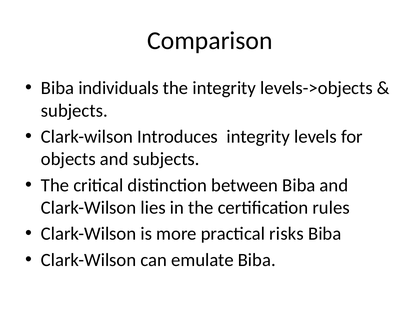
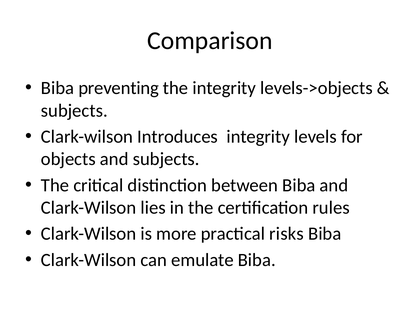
individuals: individuals -> preventing (119, 88)
